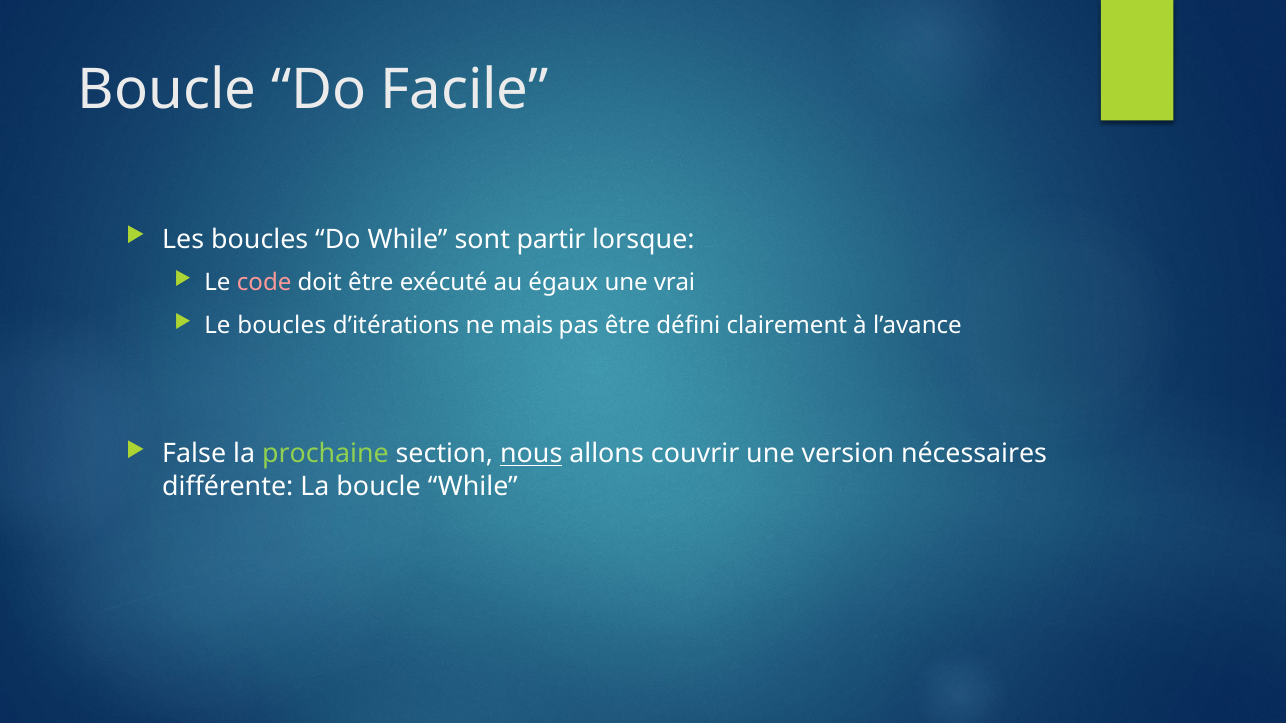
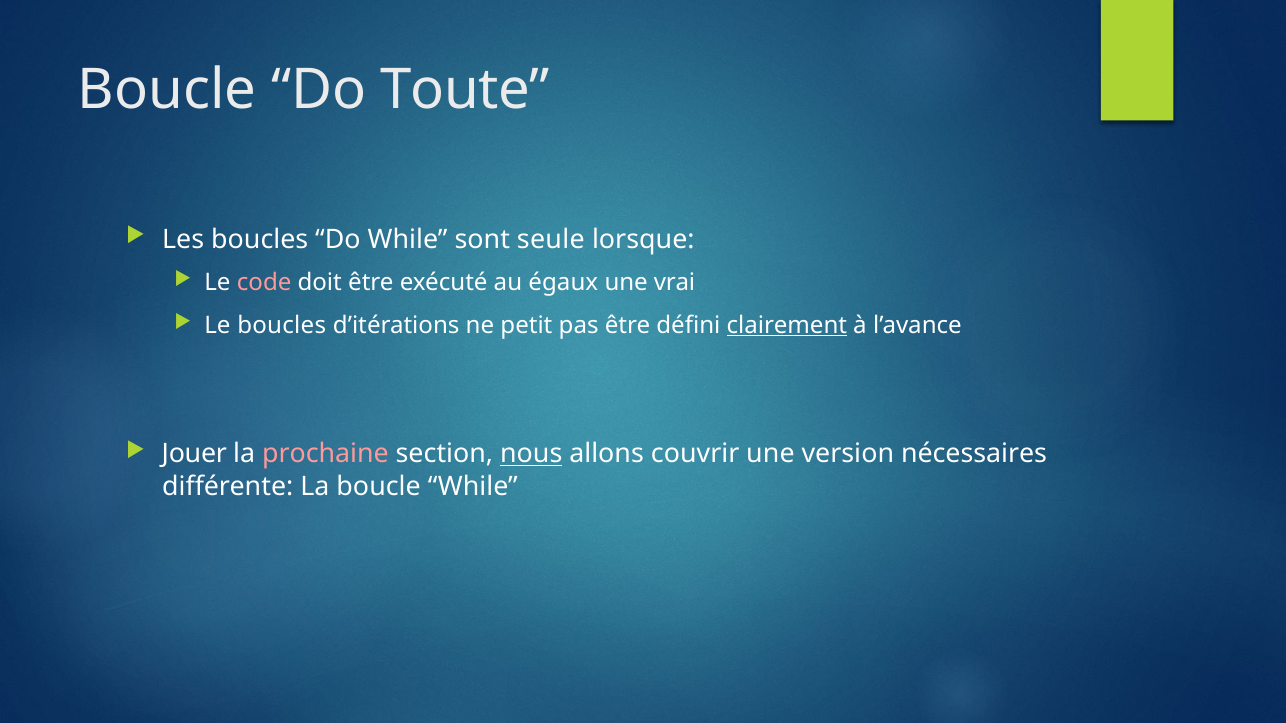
Facile: Facile -> Toute (465, 90)
partir: partir -> seule (551, 239)
mais: mais -> petit (526, 325)
clairement underline: none -> present (787, 325)
False: False -> Jouer (194, 454)
prochaine colour: light green -> pink (325, 454)
